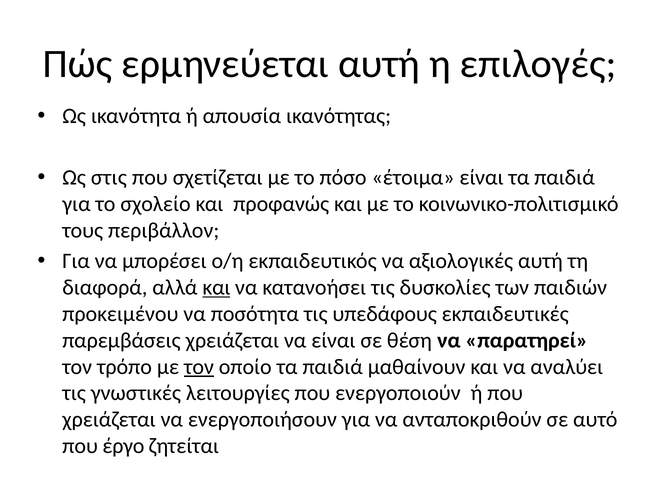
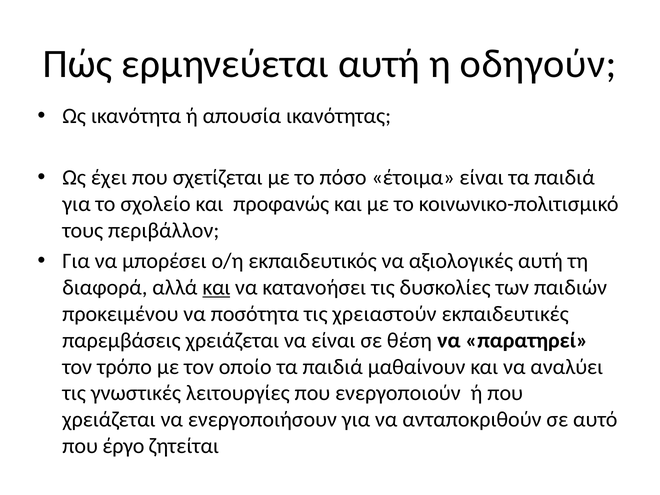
επιλογές: επιλογές -> οδηγούν (538, 64)
στις: στις -> έχει (109, 178)
υπεδάφους: υπεδάφους -> χρειαστούν (385, 314)
τον underline: present -> none (199, 367)
